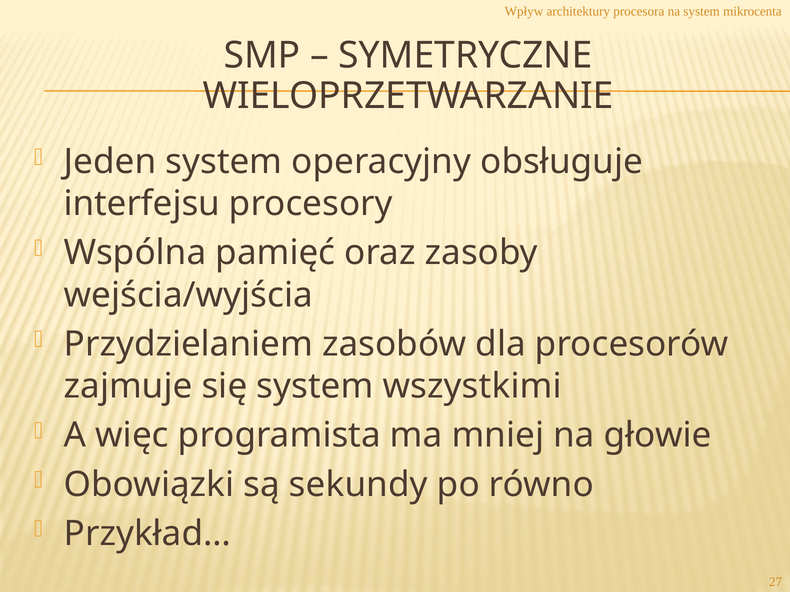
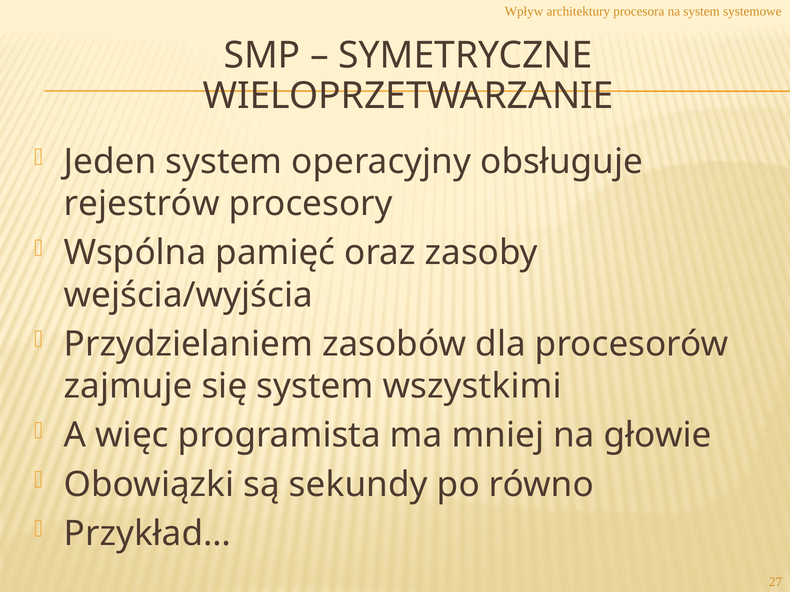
mikrocenta: mikrocenta -> systemowe (752, 12)
interfejsu: interfejsu -> rejestrów (142, 204)
